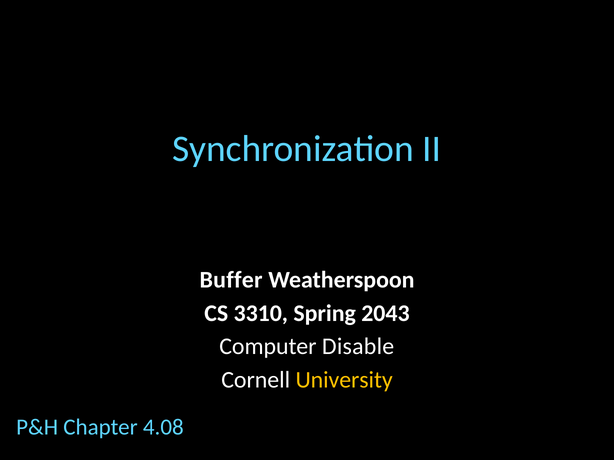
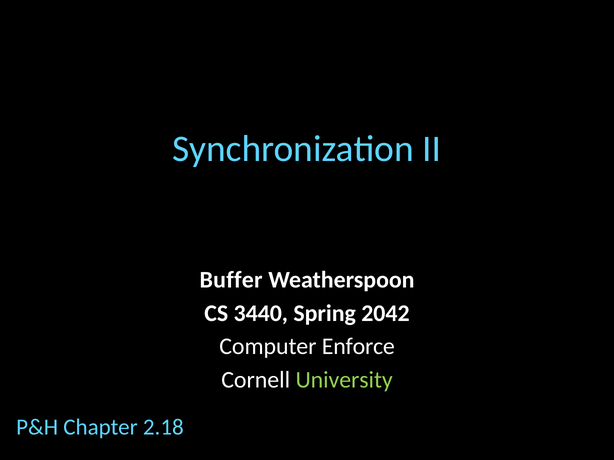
3310: 3310 -> 3440 (261, 313)
2043: 2043 -> 2042 (385, 313)
Disable: Disable -> Enforce (358, 347)
University colour: yellow -> light green (344, 380)
4.08: 4.08 -> 2.18 (163, 428)
